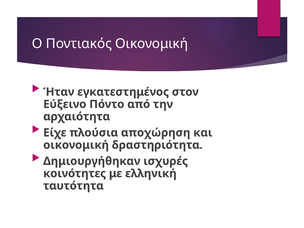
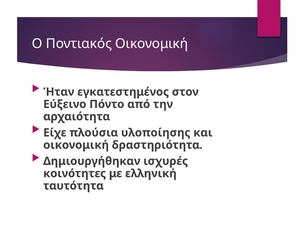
αποχώρηση: αποχώρηση -> υλοποίησης (156, 133)
